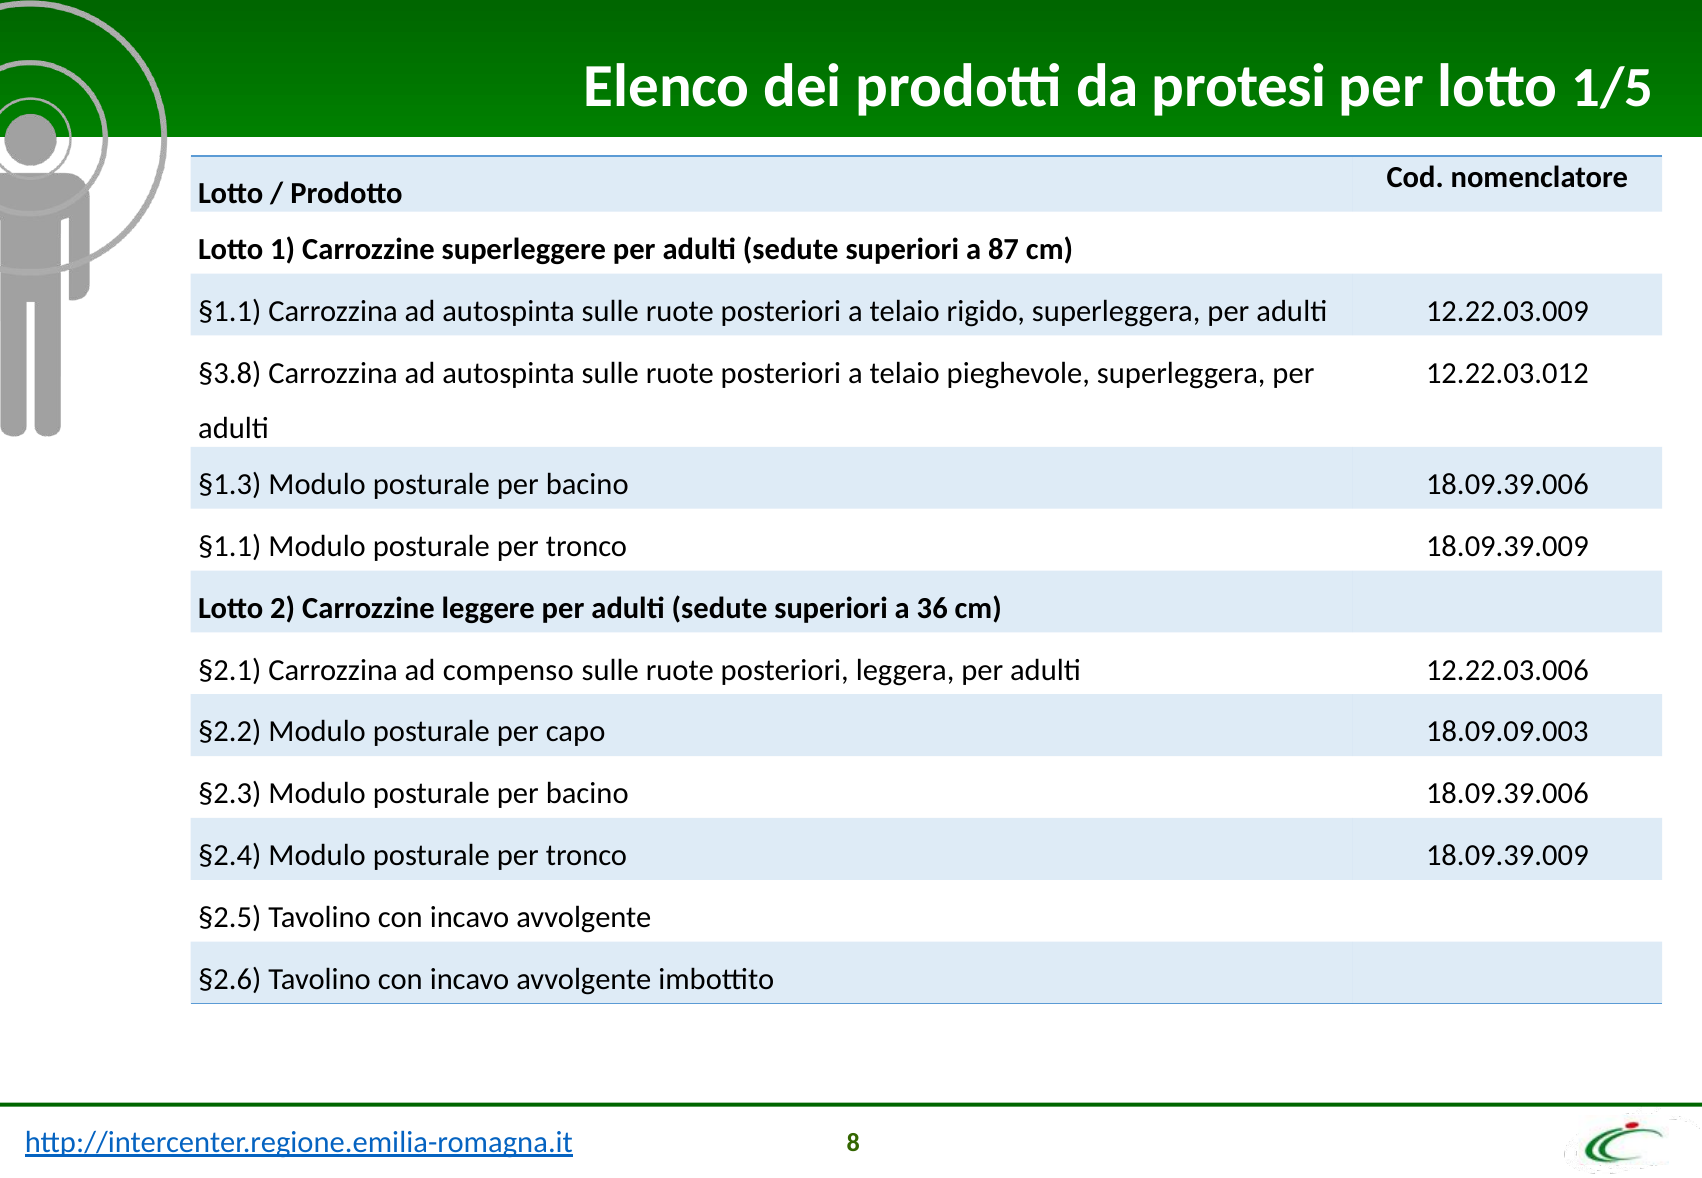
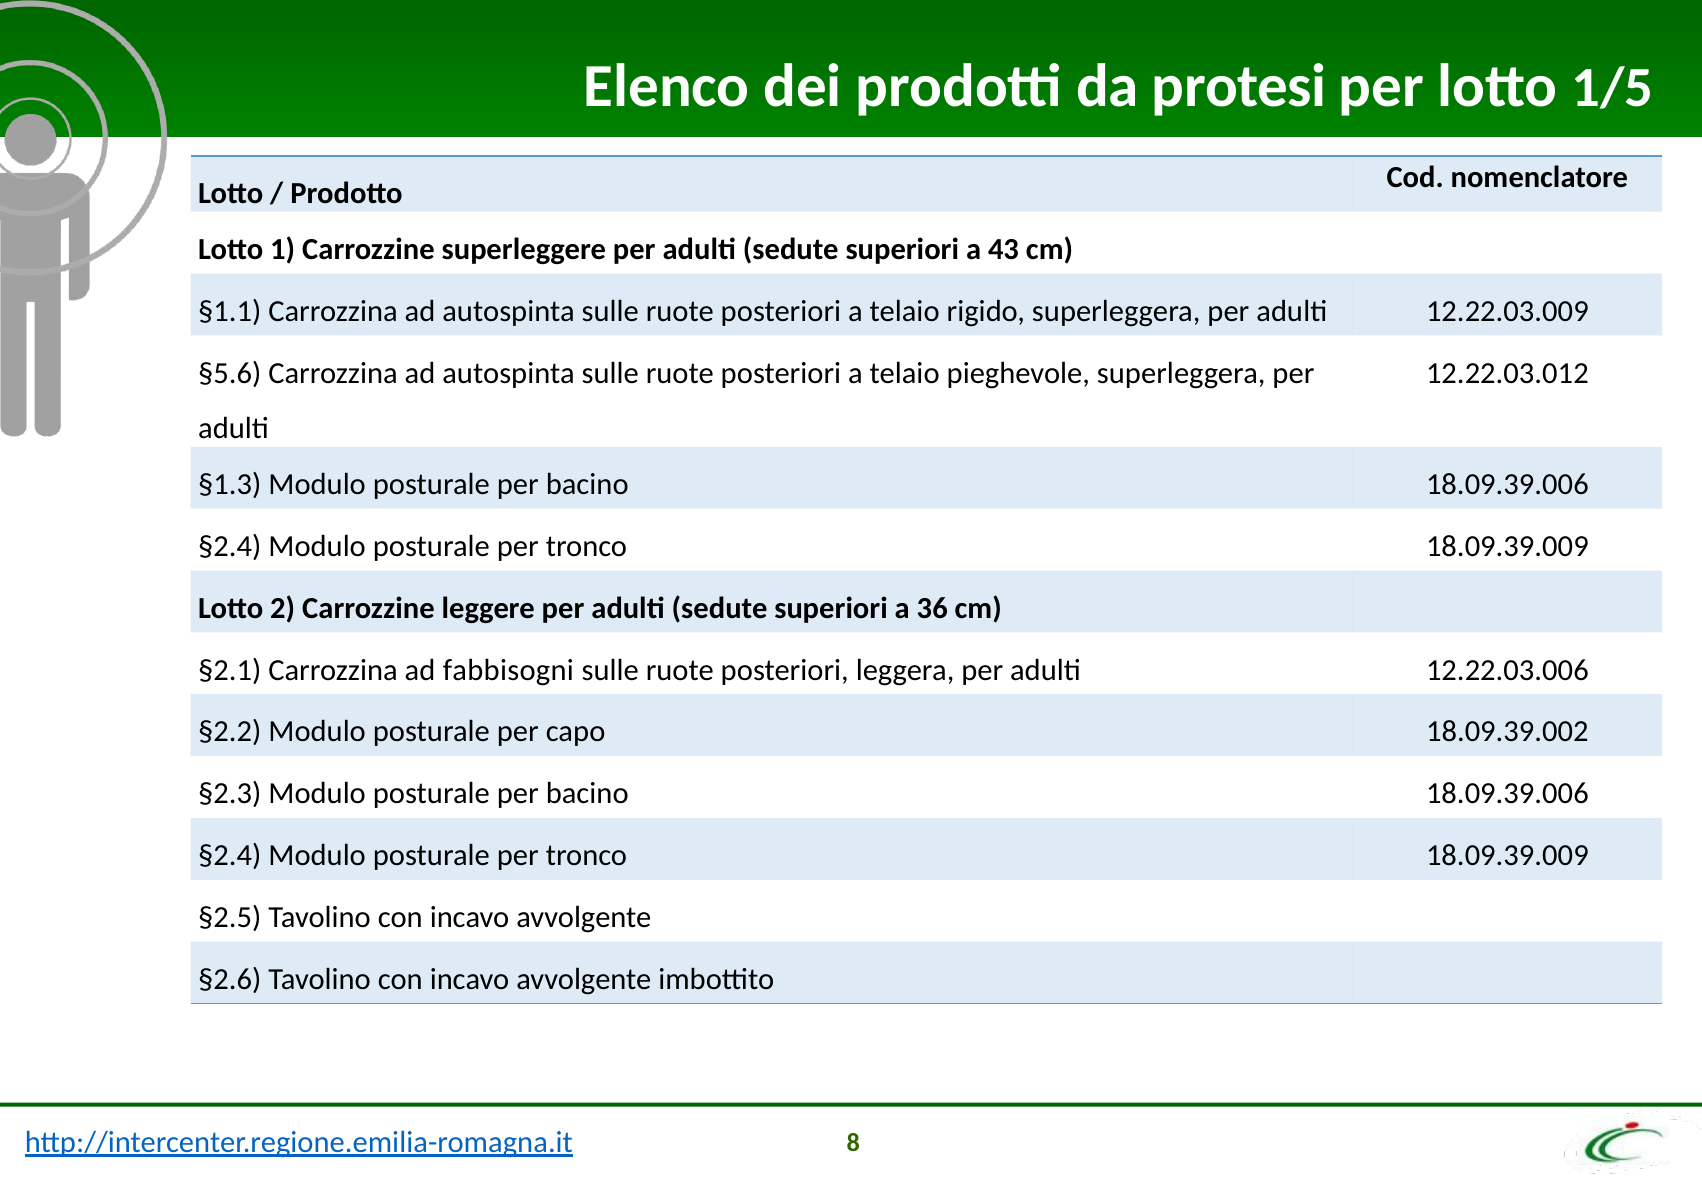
87: 87 -> 43 (1003, 249)
§3.8: §3.8 -> §5.6 (230, 373)
§1.1: §1.1 -> §2.4 (230, 546)
compenso: compenso -> fabbisogni (508, 670)
18.09.09.003: 18.09.09.003 -> 18.09.39.002 (1507, 732)
